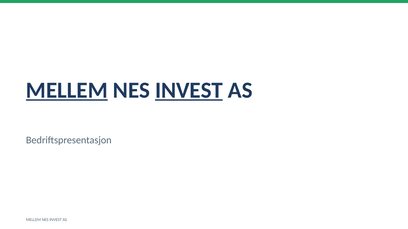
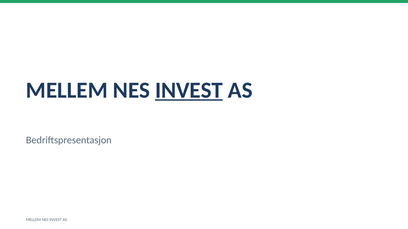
MELLEM underline: present -> none (67, 90)
